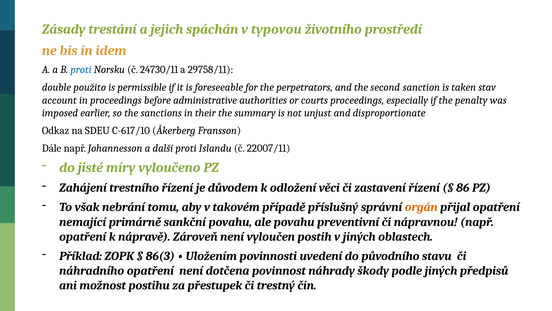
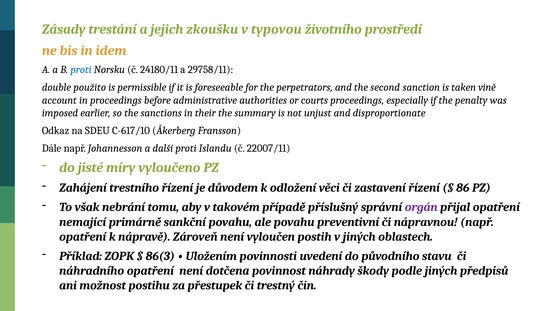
spáchán: spáchán -> zkoušku (212, 29)
24730/11: 24730/11 -> 24180/11 (159, 70)
stav: stav -> vině (487, 87)
orgán colour: orange -> purple (421, 207)
